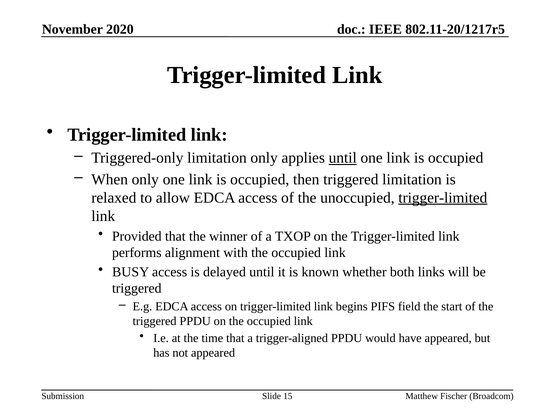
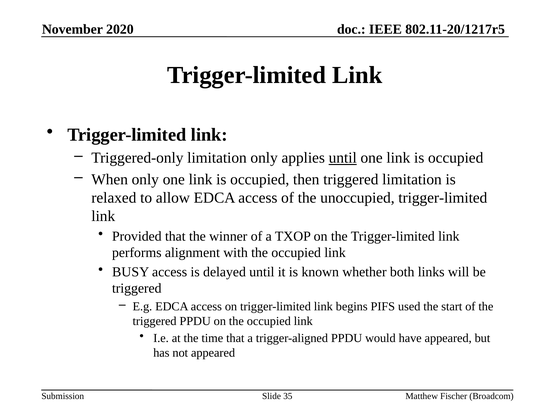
trigger-limited underline: present -> none (443, 197)
field: field -> used (409, 306)
15: 15 -> 35 (288, 396)
